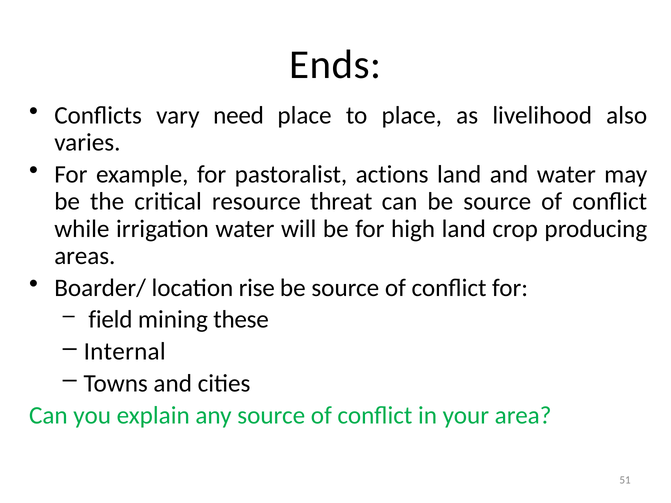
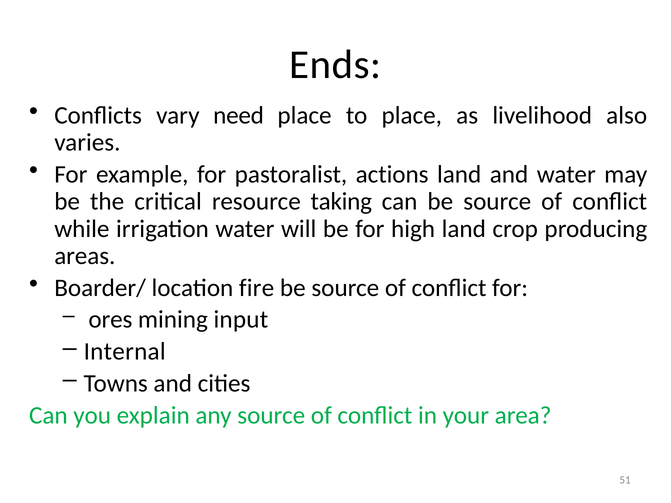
threat: threat -> taking (341, 202)
rise: rise -> fire (257, 288)
field: field -> ores (110, 320)
these: these -> input (241, 320)
